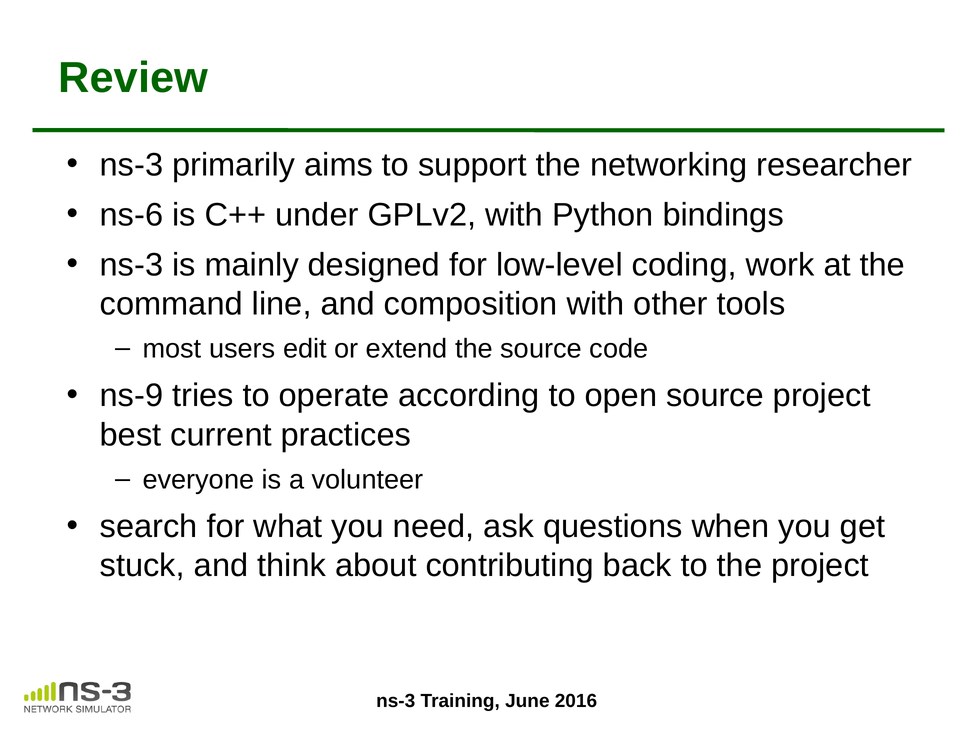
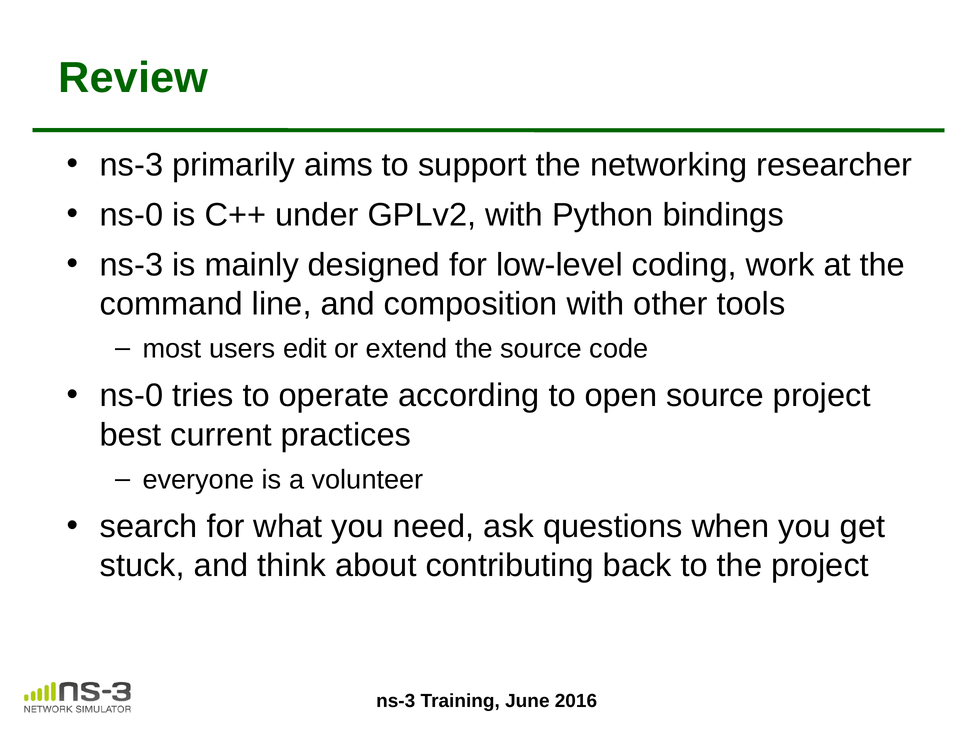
ns-6: ns-6 -> ns-0 (131, 215)
ns-9: ns-9 -> ns-0 (131, 396)
